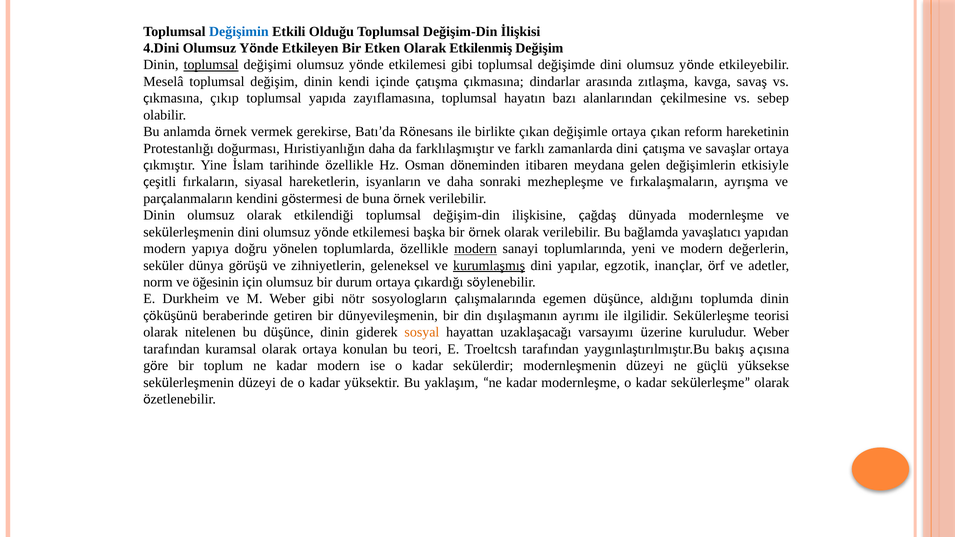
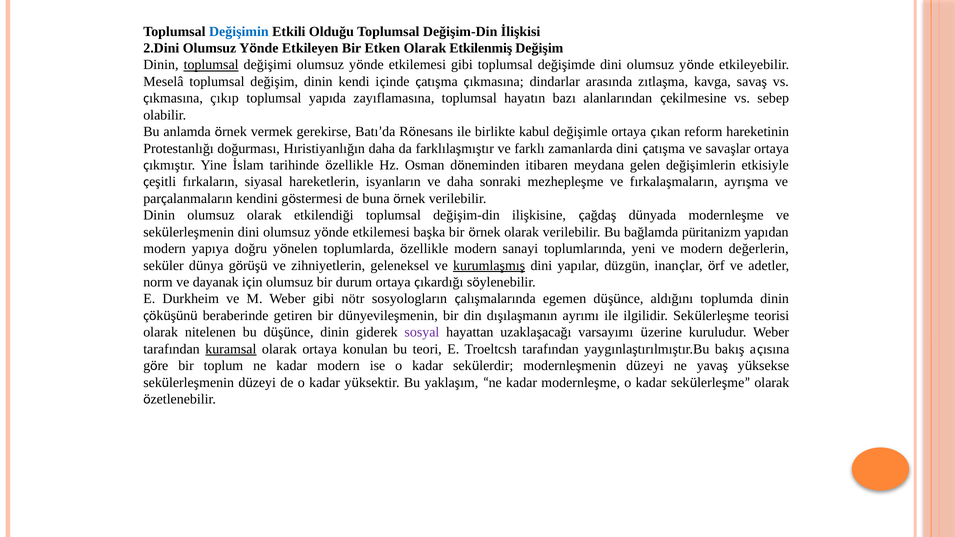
4.Dini: 4.Dini -> 2.Dini (161, 48)
birlikte çıkan: çıkan -> kabul (534, 132)
yavaşlatıcı: yavaşlatıcı -> püritanizm (711, 232)
modern underline: present -> none (475, 249)
egzotik: egzotik -> düzgün (627, 266)
öğesinin: öğesinin -> dayanak (216, 282)
sosyal colour: orange -> purple (422, 332)
kuramsal underline: none -> present (231, 349)
güçlü: güçlü -> yavaş (712, 366)
